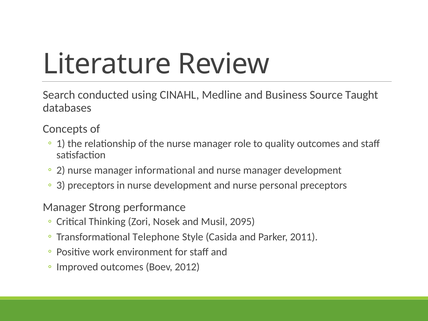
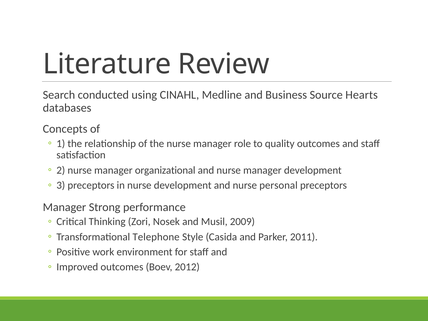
Taught: Taught -> Hearts (362, 95)
informational: informational -> organizational (165, 170)
2095: 2095 -> 2009 (242, 222)
